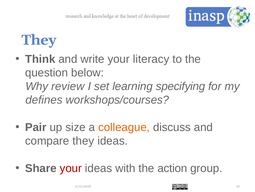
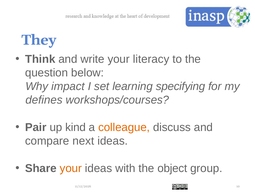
review: review -> impact (68, 86)
size: size -> kind (76, 127)
compare they: they -> next (83, 140)
your colour: red -> orange (71, 168)
action: action -> object (172, 168)
